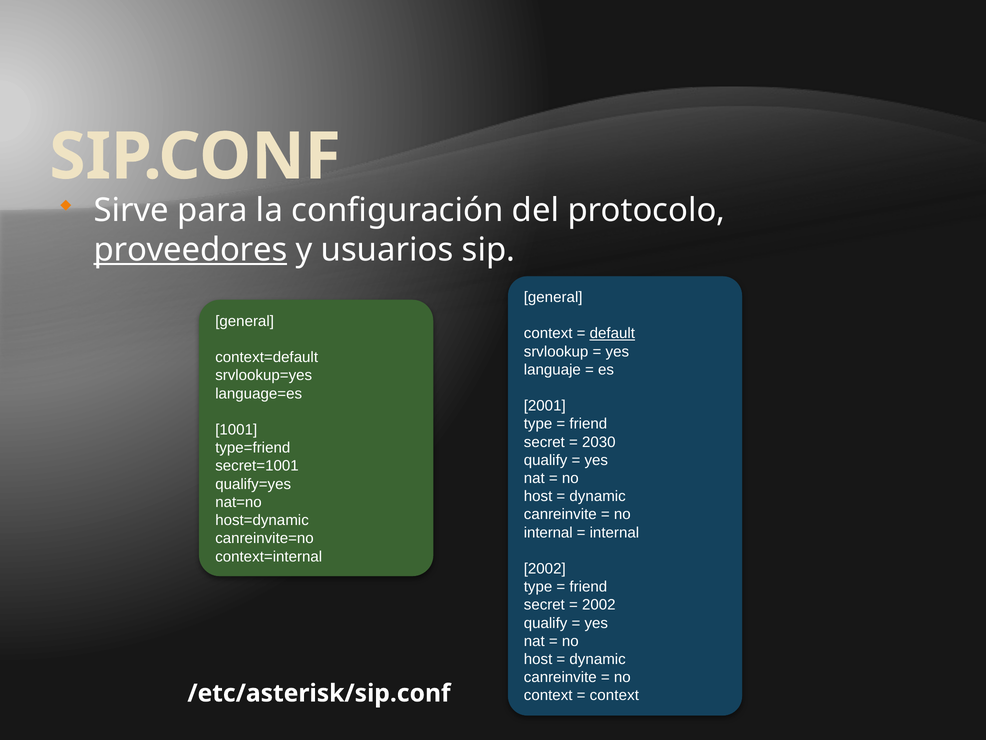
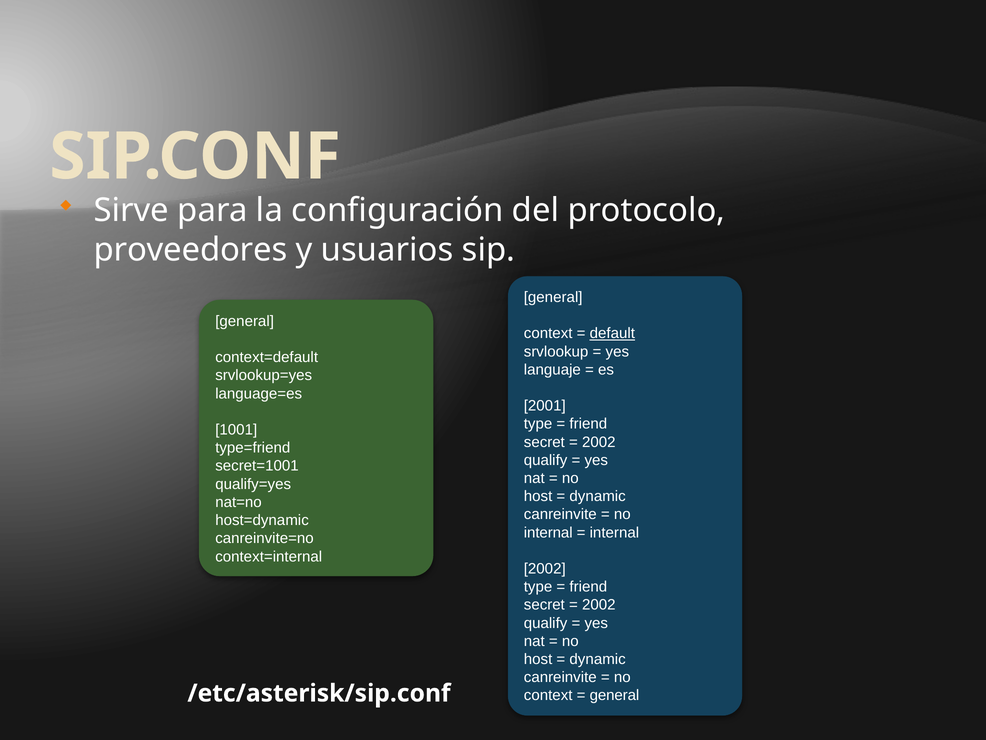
proveedores underline: present -> none (190, 250)
2030: 2030 -> 2002 (599, 442)
context: context -> general (614, 695)
